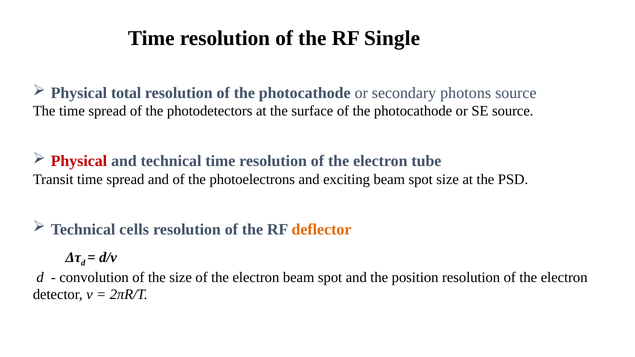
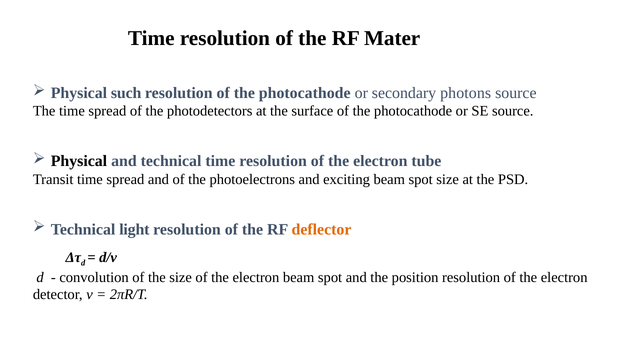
Single: Single -> Mater (392, 38)
total: total -> such (126, 93)
Physical colour: red -> black (79, 161)
cells: cells -> light (134, 229)
